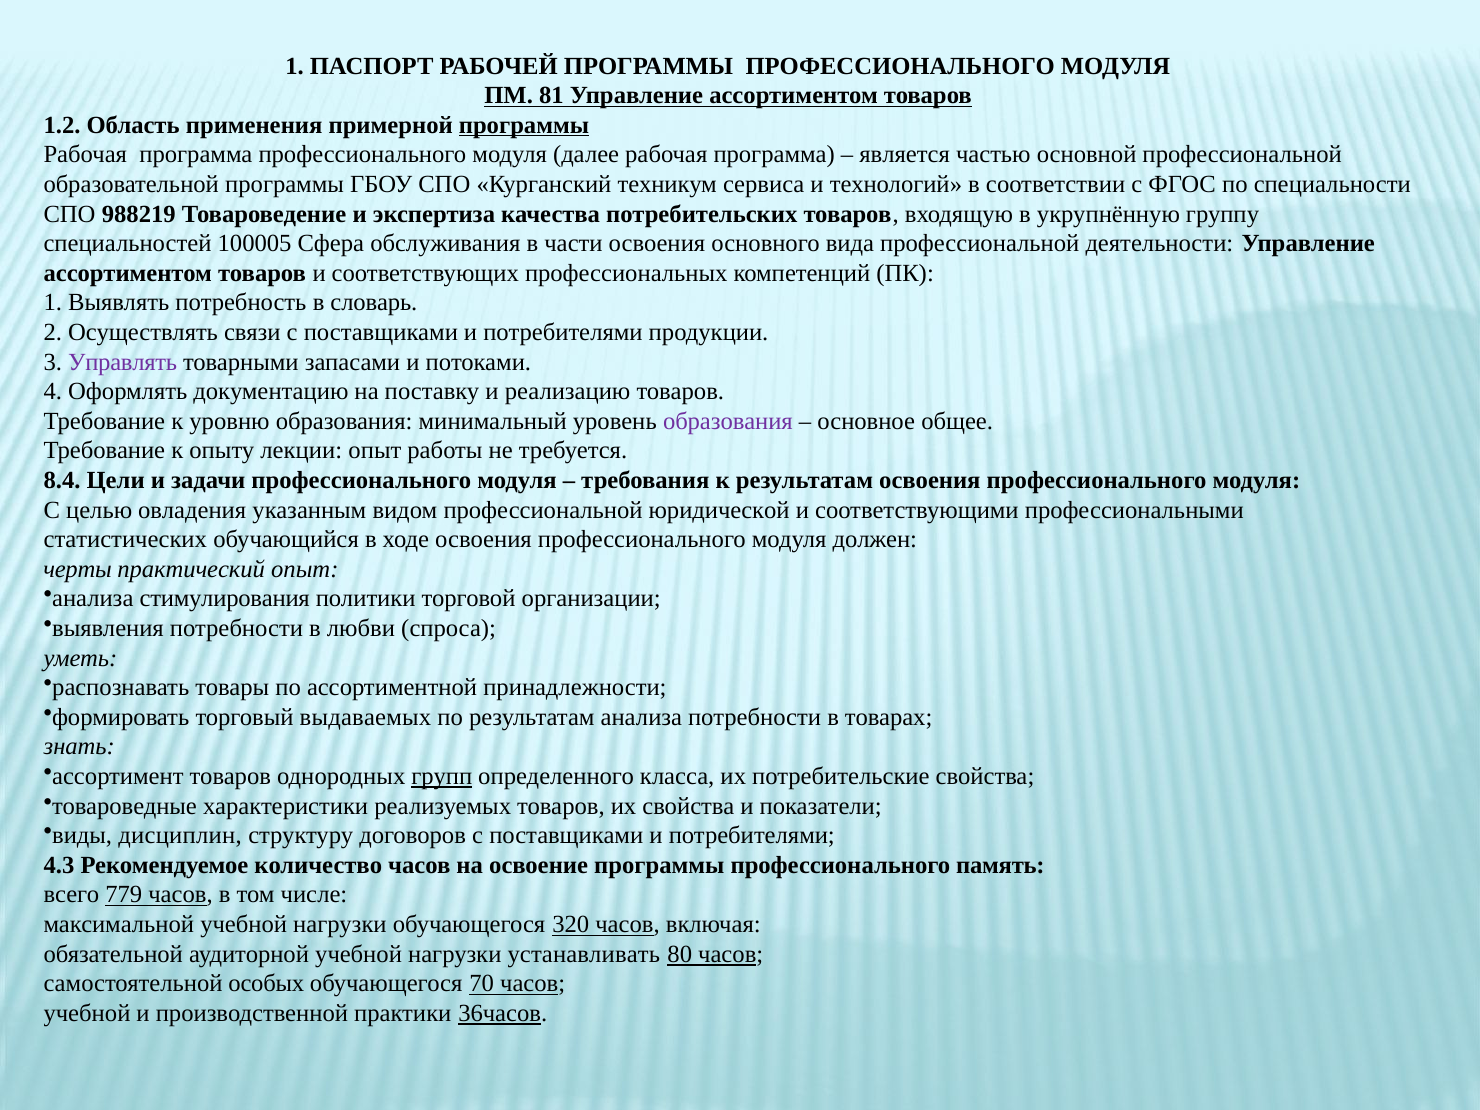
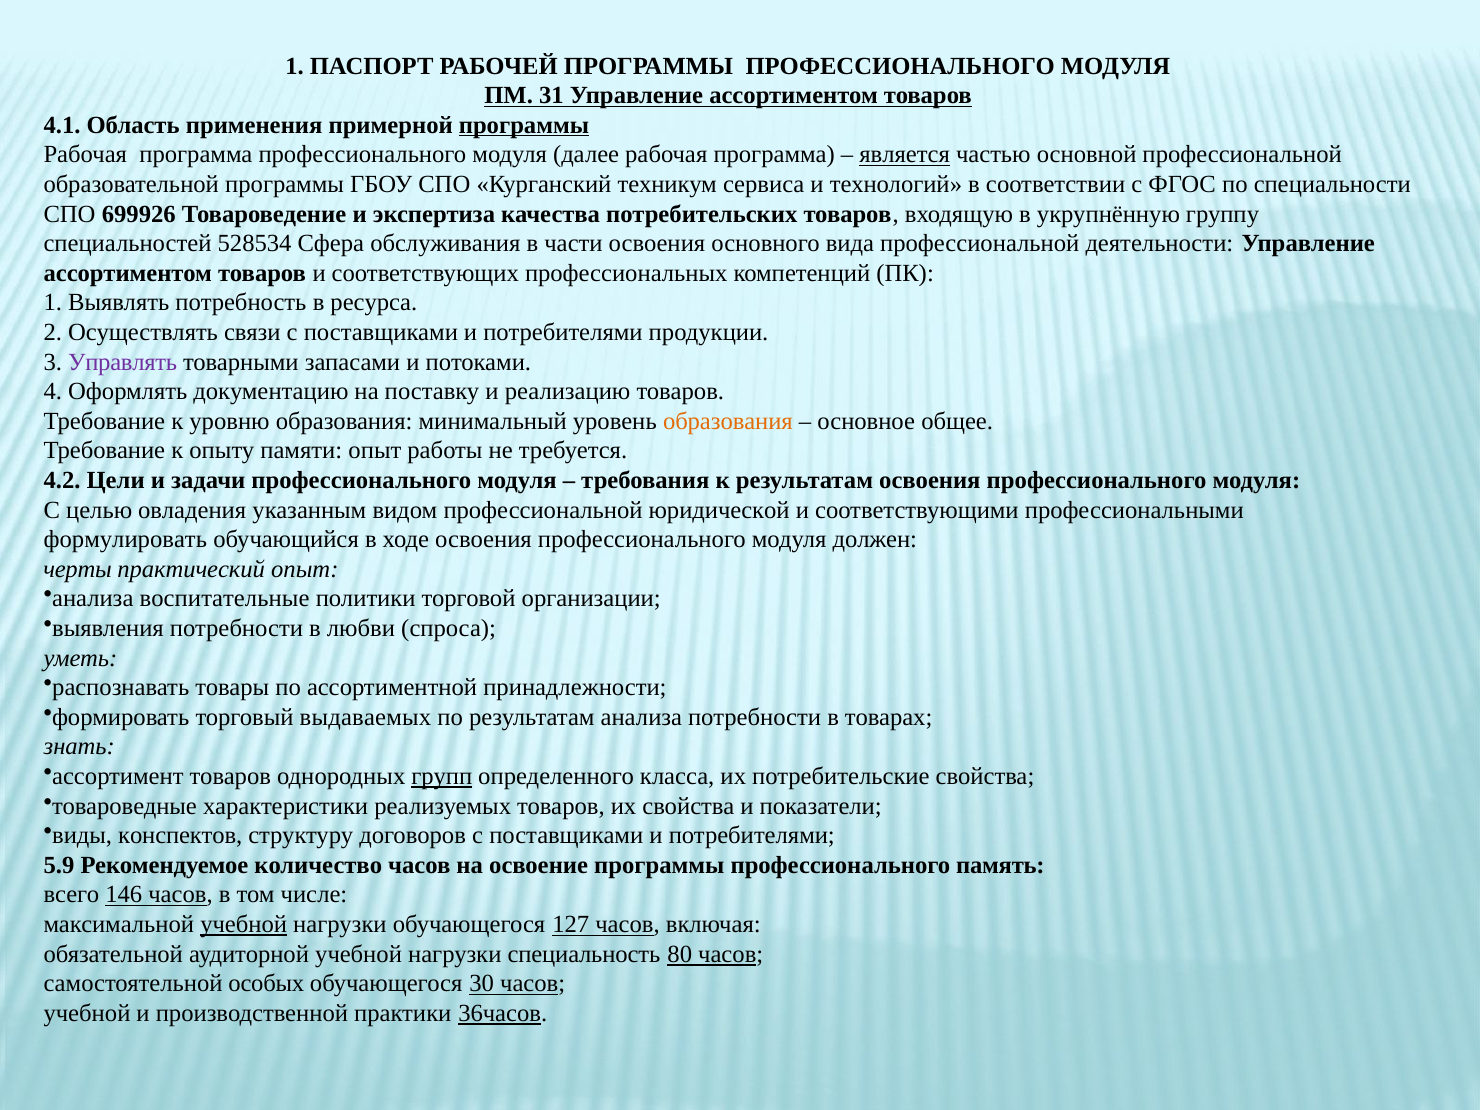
81: 81 -> 31 (551, 96)
1.2: 1.2 -> 4.1 (62, 125)
является underline: none -> present (905, 155)
988219: 988219 -> 699926 (139, 214)
100005: 100005 -> 528534 (255, 244)
словарь: словарь -> ресурса (374, 303)
образования colour: purple -> orange (728, 421)
лекции: лекции -> памяти (301, 451)
8.4: 8.4 -> 4.2 (62, 480)
статистических: статистических -> формулировать (125, 540)
стимулирования: стимулирования -> воспитательные (225, 599)
дисциплин: дисциплин -> конспектов (180, 836)
4.3: 4.3 -> 5.9 (59, 865)
779: 779 -> 146 (124, 895)
учебной underline: none -> present (244, 924)
320: 320 -> 127 (571, 924)
устанавливать: устанавливать -> специальность (584, 954)
70: 70 -> 30 (482, 984)
